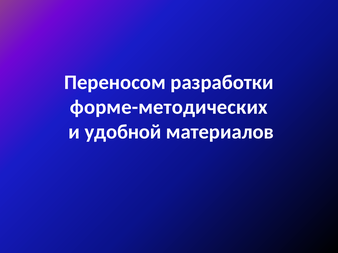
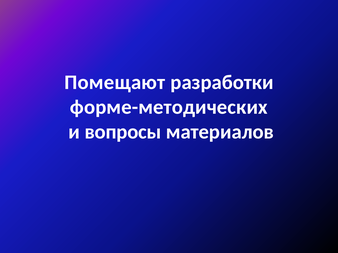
Переносом: Переносом -> Помещают (115, 83)
удобной: удобной -> вопросы (123, 132)
